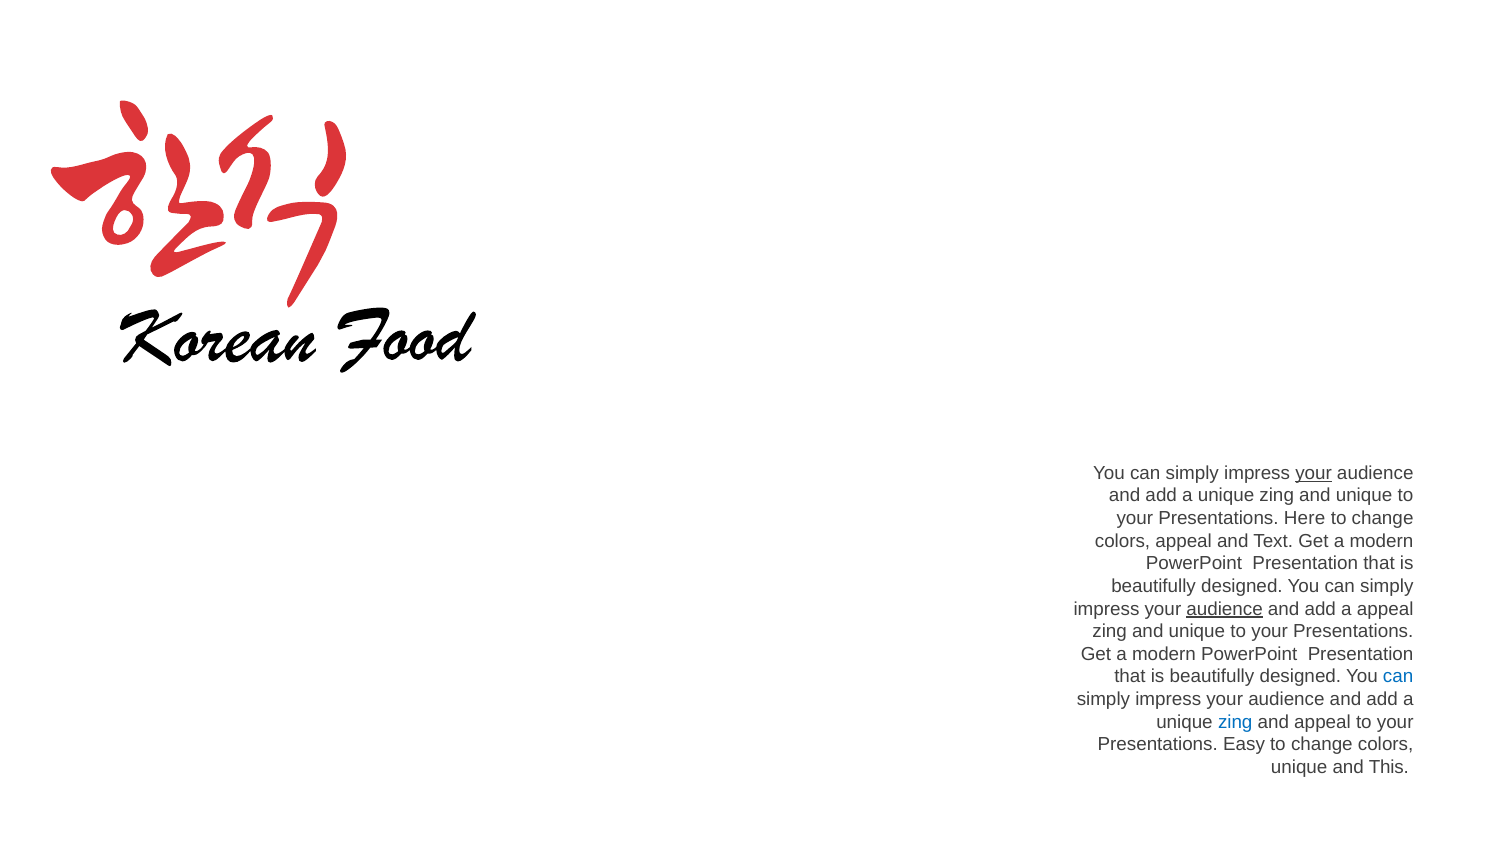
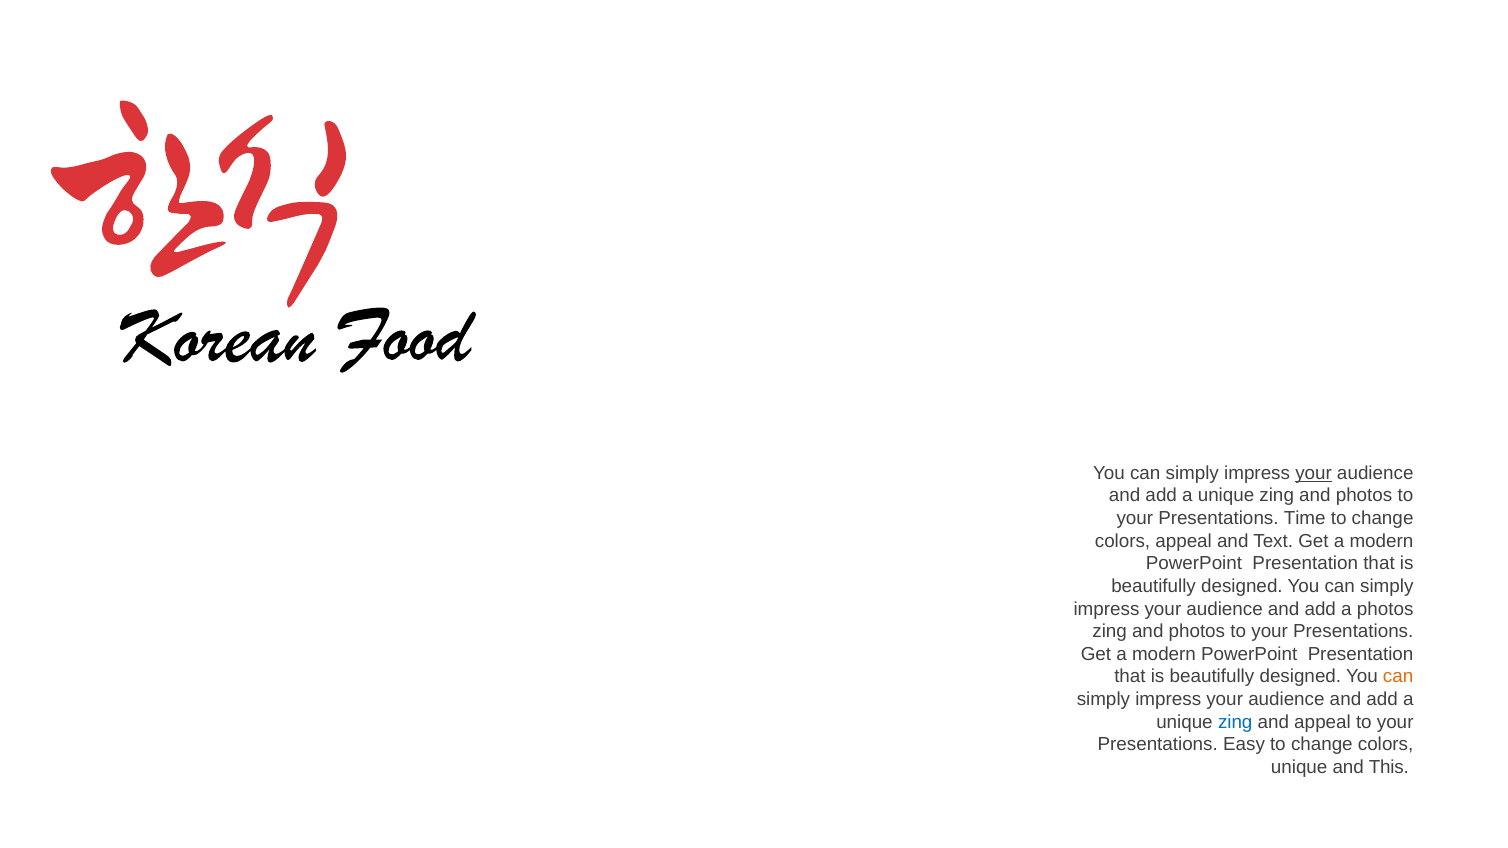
unique zing and unique: unique -> photos (1364, 496)
Here: Here -> Time (1305, 519)
audience underline: present -> none (1225, 609)
a appeal: appeal -> photos (1385, 609)
unique: unique -> photos (1197, 632)
can colour: blue -> orange (1398, 677)
